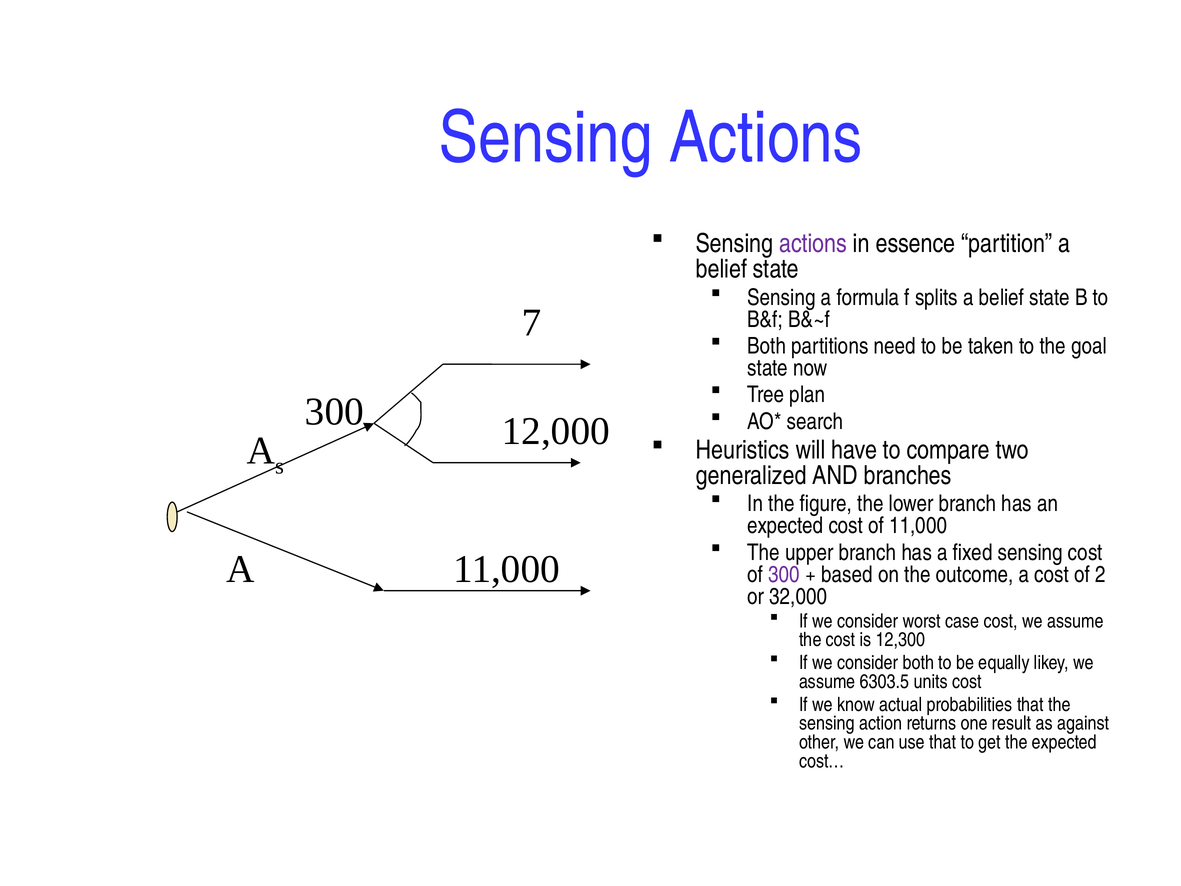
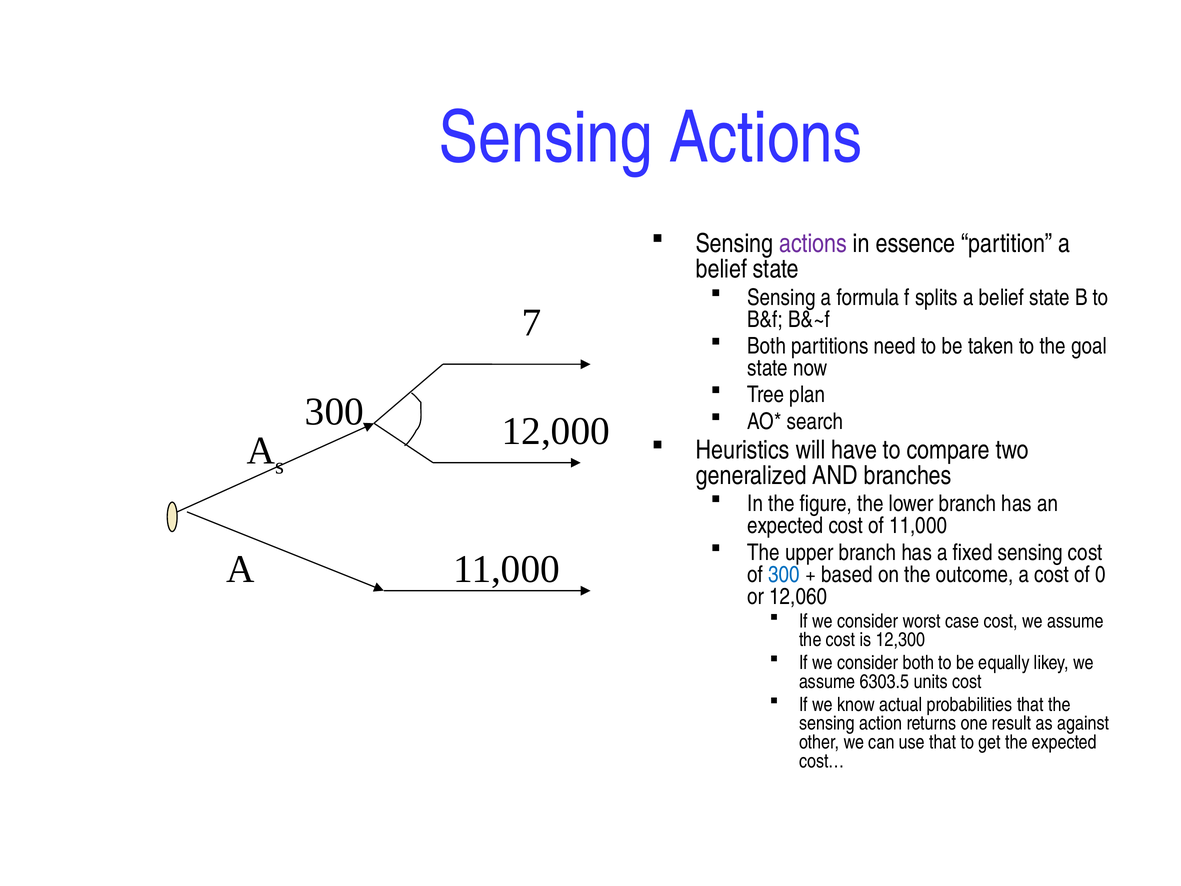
300 colour: purple -> blue (784, 574)
2: 2 -> 0 (1100, 574)
32,000: 32,000 -> 12,060 (798, 596)
